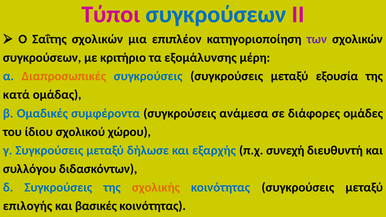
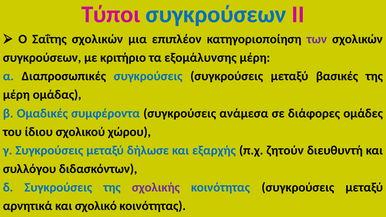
Διαπροσωπικές colour: orange -> black (64, 76)
εξουσία: εξουσία -> βασικές (337, 76)
κατά: κατά -> μέρη (16, 95)
συνεχή: συνεχή -> ζητούν (285, 150)
σχολικής colour: orange -> purple (156, 187)
επιλογής: επιλογής -> αρνητικά (28, 206)
βασικές: βασικές -> σχολικό (96, 206)
